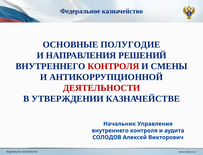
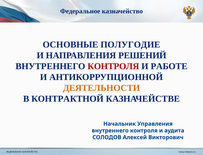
СМЕНЫ: СМЕНЫ -> РАБОТЕ (169, 66)
ДЕЯТЕЛЬНОСТИ colour: red -> orange (102, 88)
УТВЕРЖДЕНИИ: УТВЕРЖДЕНИИ -> КОНТРАКТНОЙ (68, 99)
